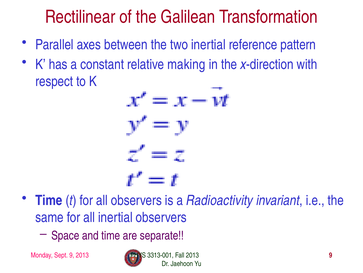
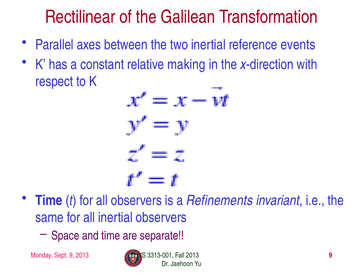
pattern: pattern -> events (298, 45)
Radioactivity: Radioactivity -> Refinements (220, 200)
